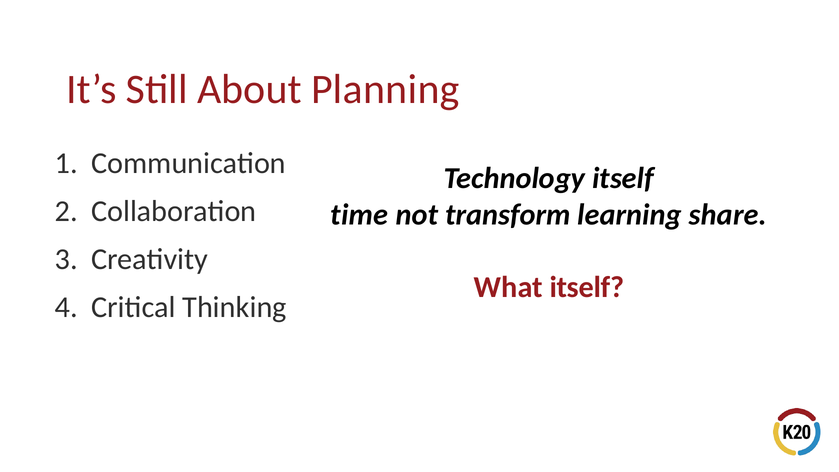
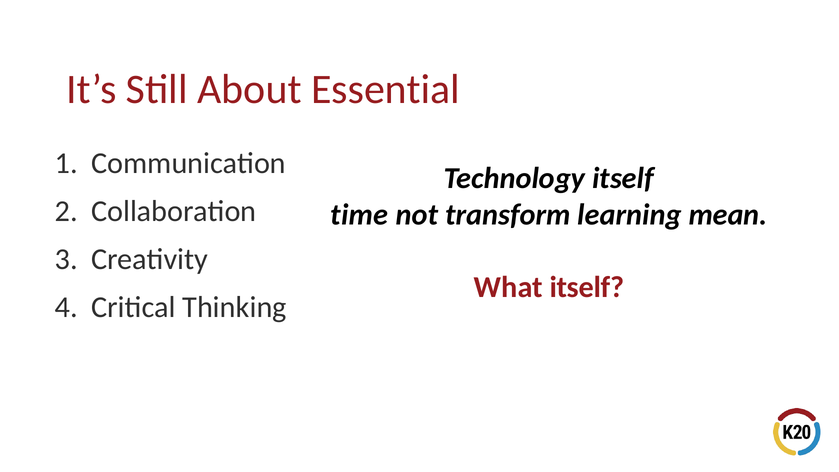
Planning: Planning -> Essential (385, 89)
share: share -> mean (728, 215)
